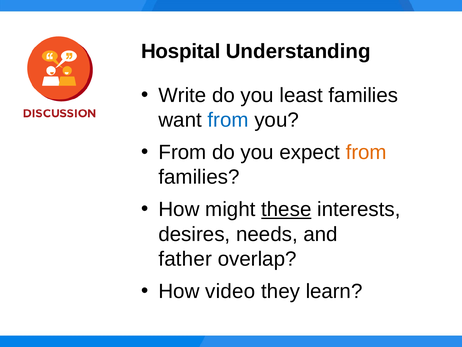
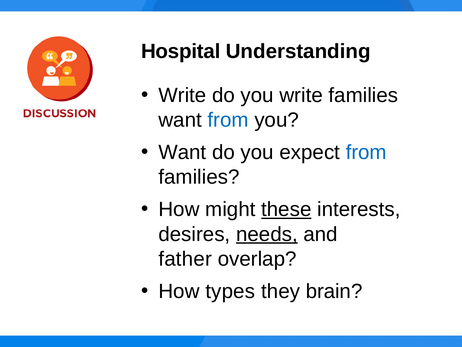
you least: least -> write (301, 95)
From: From -> Want (182, 152)
from colour: orange -> blue (366, 152)
needs underline: none -> present (267, 234)
video: video -> types (230, 291)
learn: learn -> brain (334, 291)
